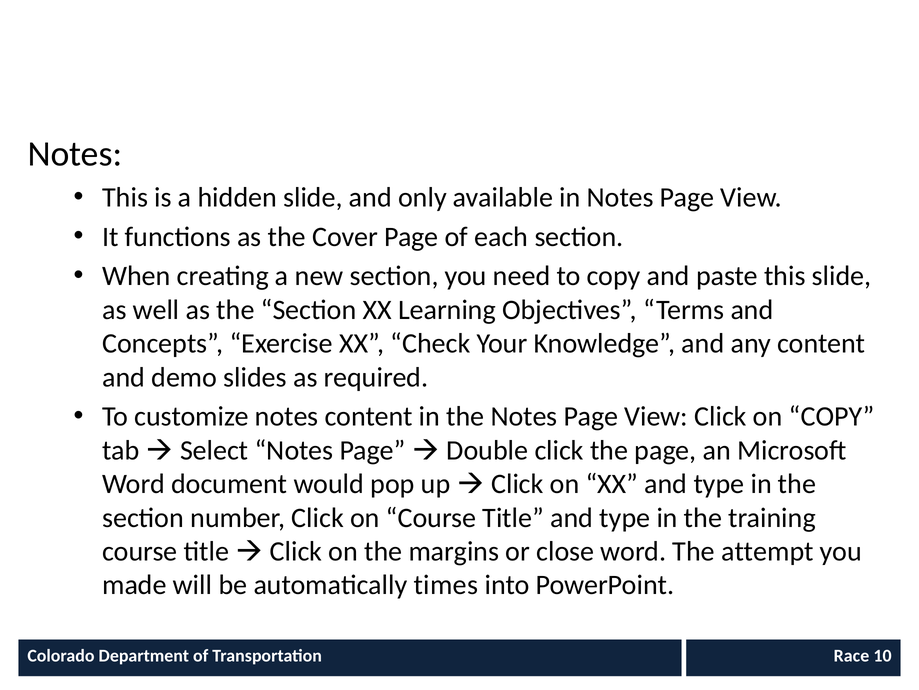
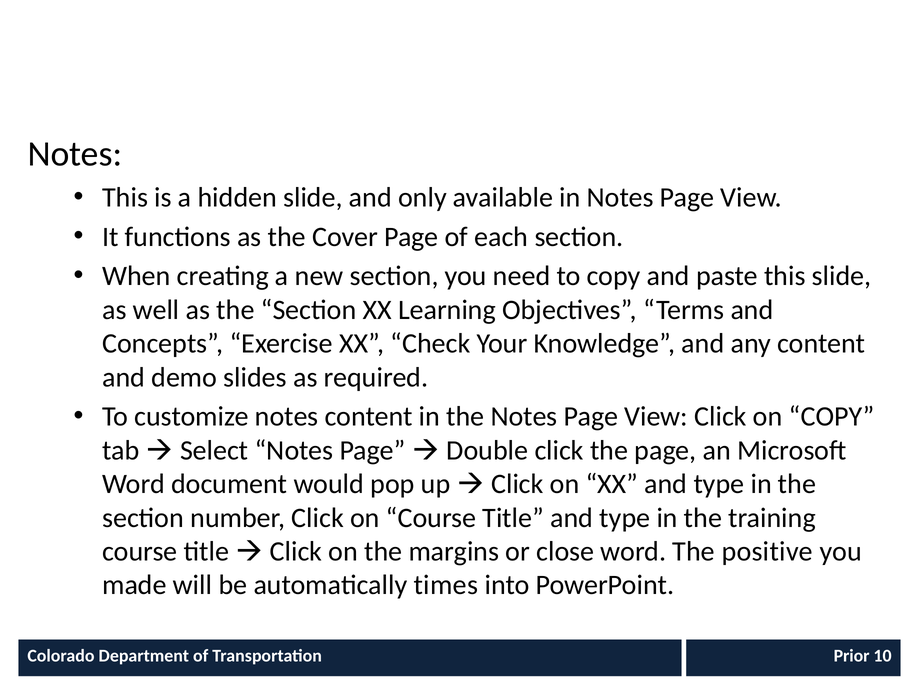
attempt: attempt -> positive (767, 551)
Race: Race -> Prior (852, 655)
